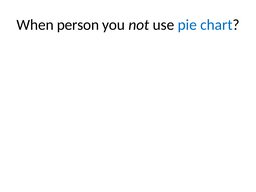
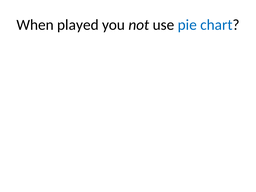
person: person -> played (78, 25)
